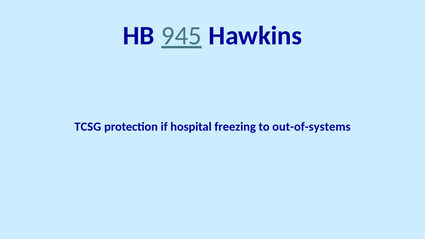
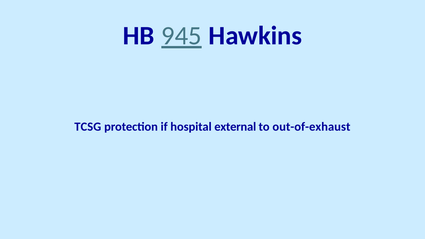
freezing: freezing -> external (235, 127)
out-of-systems: out-of-systems -> out-of-exhaust (311, 127)
